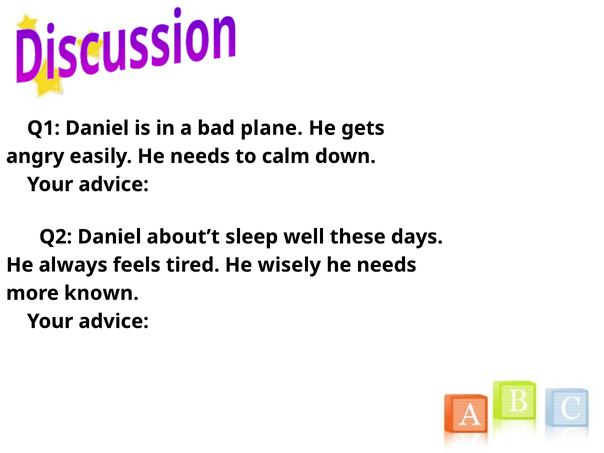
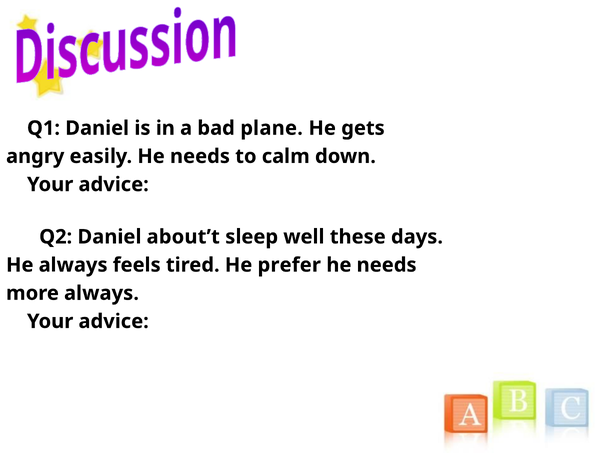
wisely: wisely -> prefer (289, 265)
more known: known -> always (102, 293)
